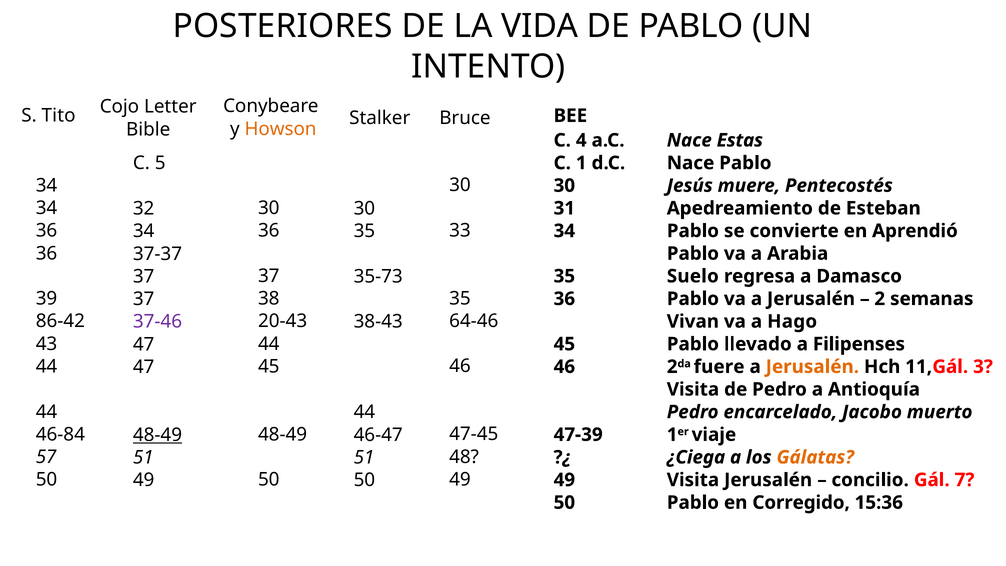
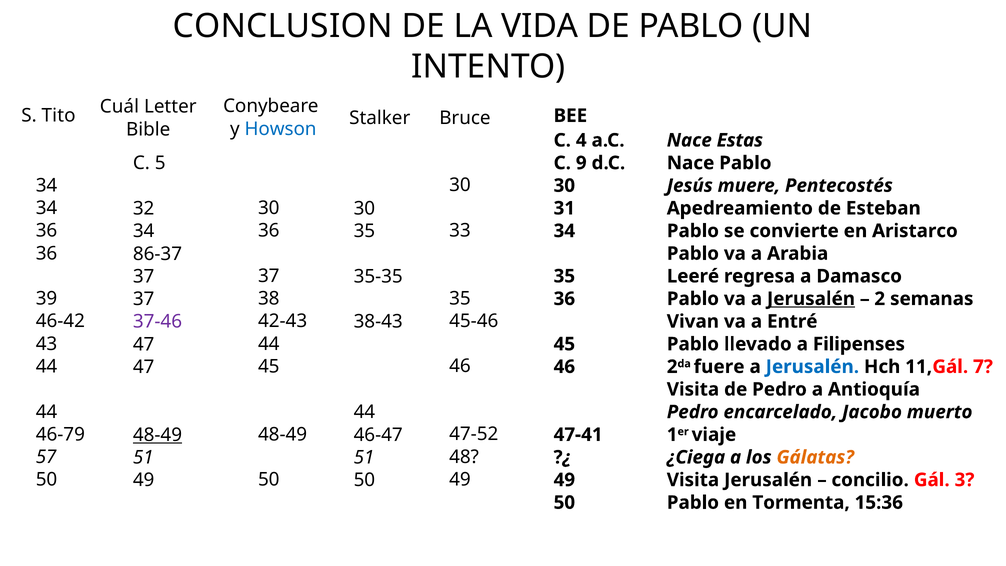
POSTERIORES: POSTERIORES -> CONCLUSION (283, 26)
Cojo: Cojo -> Cuál (119, 107)
Howson colour: orange -> blue (281, 129)
1: 1 -> 9 (581, 163)
Aprendió: Aprendió -> Aristarco (915, 231)
37-37: 37-37 -> 86-37 (157, 254)
35-73: 35-73 -> 35-35 (378, 276)
Suelo: Suelo -> Leeré (693, 276)
Jerusalén underline: none -> present (811, 299)
64-46: 64-46 -> 45-46 (474, 321)
86-42: 86-42 -> 46-42 (60, 321)
20-43: 20-43 -> 42-43 (283, 321)
Hago: Hago -> Entré (792, 321)
Jerusalén colour: orange -> blue (812, 367)
3: 3 -> 7 (983, 367)
47-45: 47-45 -> 47-52 (474, 434)
46-84: 46-84 -> 46-79 (60, 434)
47-39: 47-39 -> 47-41 (578, 435)
7: 7 -> 3 (965, 480)
Corregido: Corregido -> Tormenta (801, 502)
